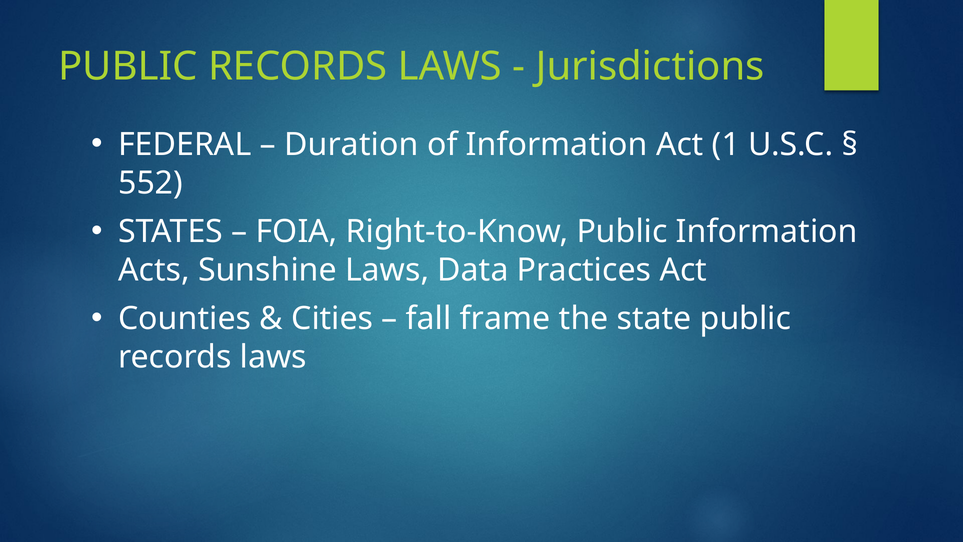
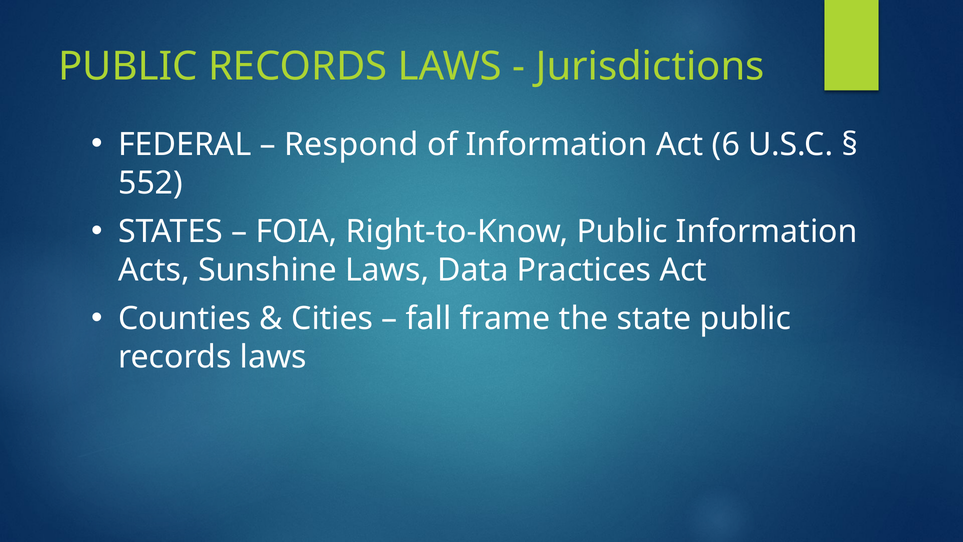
Duration: Duration -> Respond (351, 144)
1: 1 -> 6 (726, 144)
